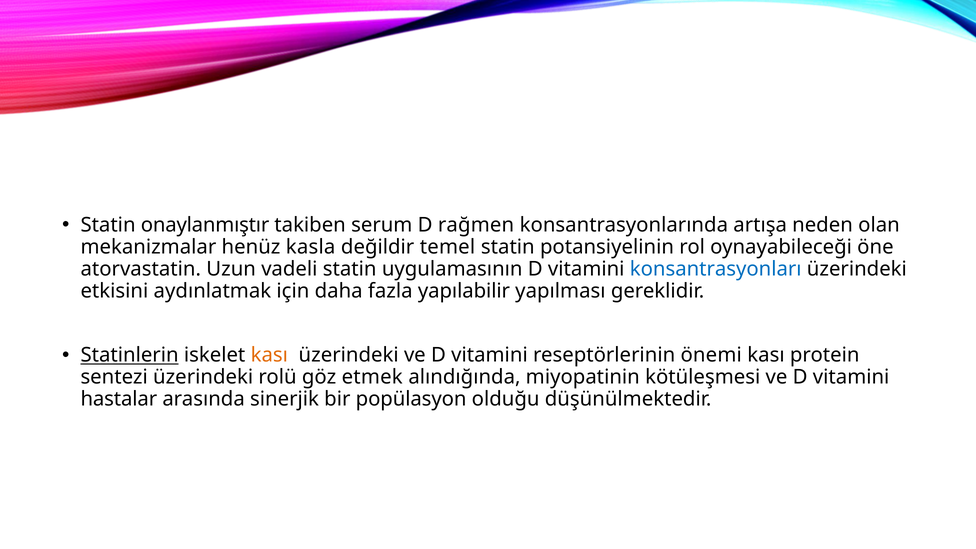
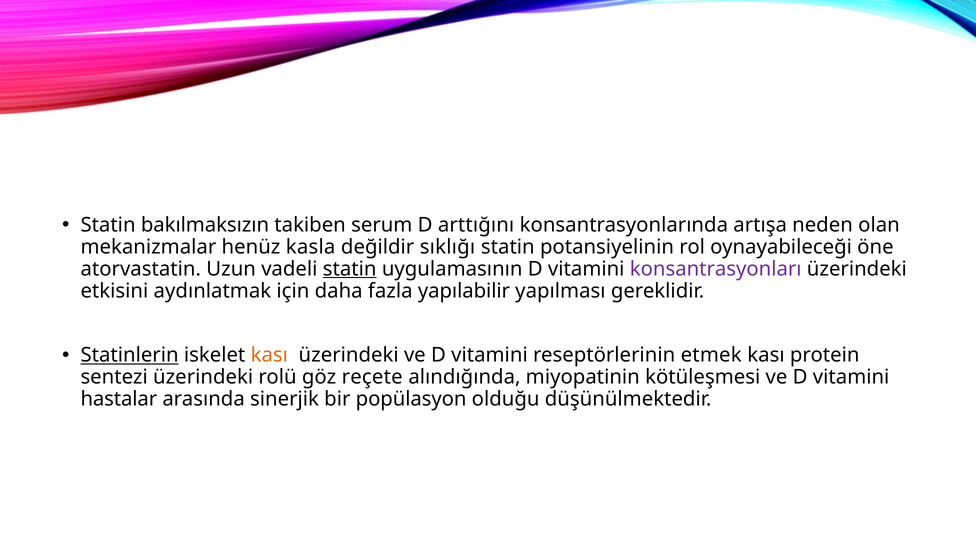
onaylanmıştır: onaylanmıştır -> bakılmaksızın (205, 225)
rağmen: rağmen -> arttığını (476, 225)
temel: temel -> sıklığı (447, 247)
statin underline: none -> present (350, 269)
konsantrasyonları colour: blue -> purple (716, 269)
önemi: önemi -> etmek (711, 355)
etmek: etmek -> reçete (372, 377)
